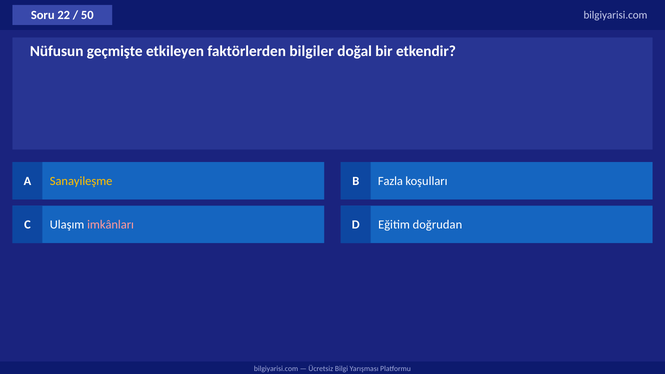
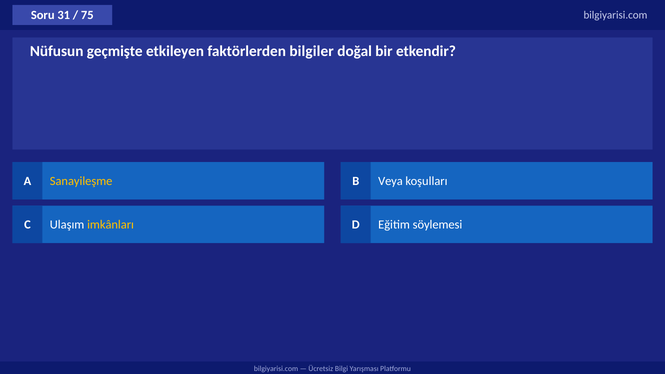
22: 22 -> 31 (64, 15)
50: 50 -> 75 (87, 15)
Fazla: Fazla -> Veya (390, 181)
imkânları colour: pink -> yellow (111, 225)
doğrudan: doğrudan -> söylemesi (437, 225)
